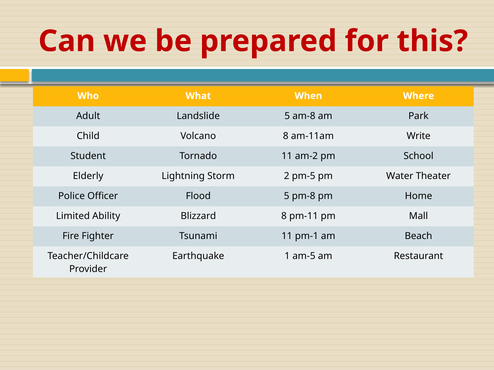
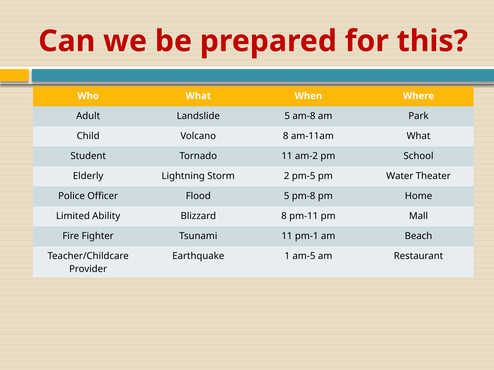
am-11am Write: Write -> What (419, 136)
